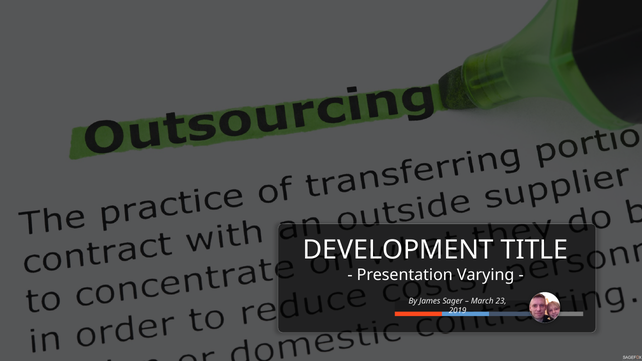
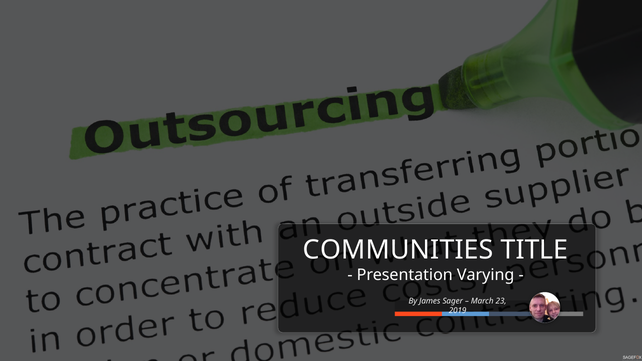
DEVELOPMENT: DEVELOPMENT -> COMMUNITIES (398, 250)
